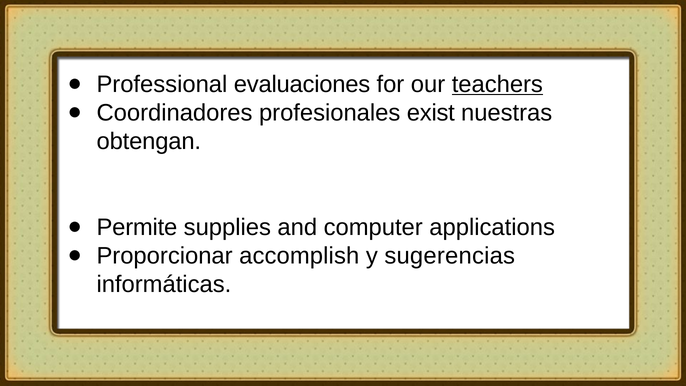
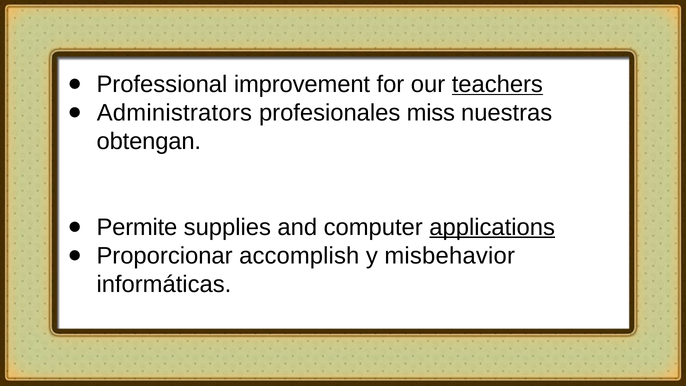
evaluaciones: evaluaciones -> improvement (302, 84)
Coordinadores: Coordinadores -> Administrators (174, 113)
exist: exist -> miss (431, 113)
applications underline: none -> present (492, 227)
sugerencias: sugerencias -> misbehavior (450, 256)
